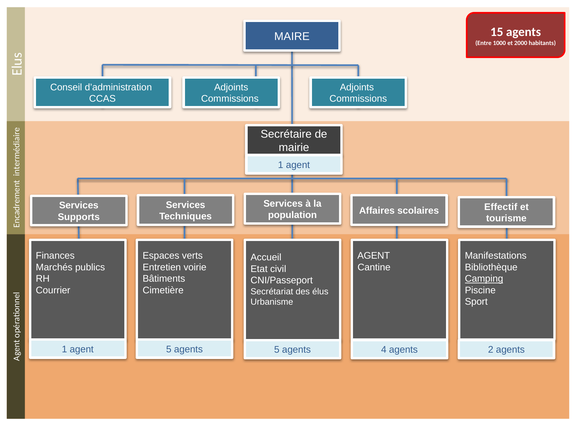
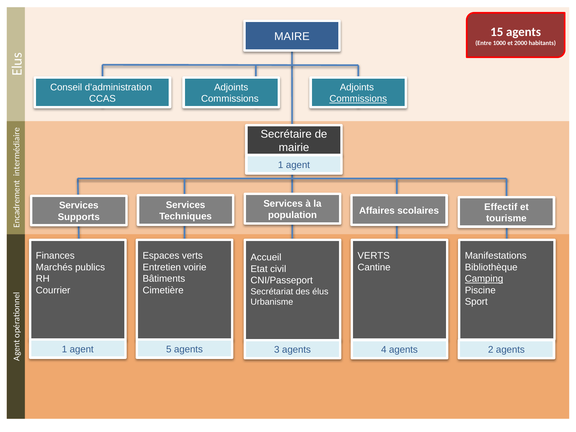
Commissions underline: none -> present (358, 99)
AGENT: AGENT -> VERTS (374, 256)
5 agents 5: 5 -> 3 (277, 350)
